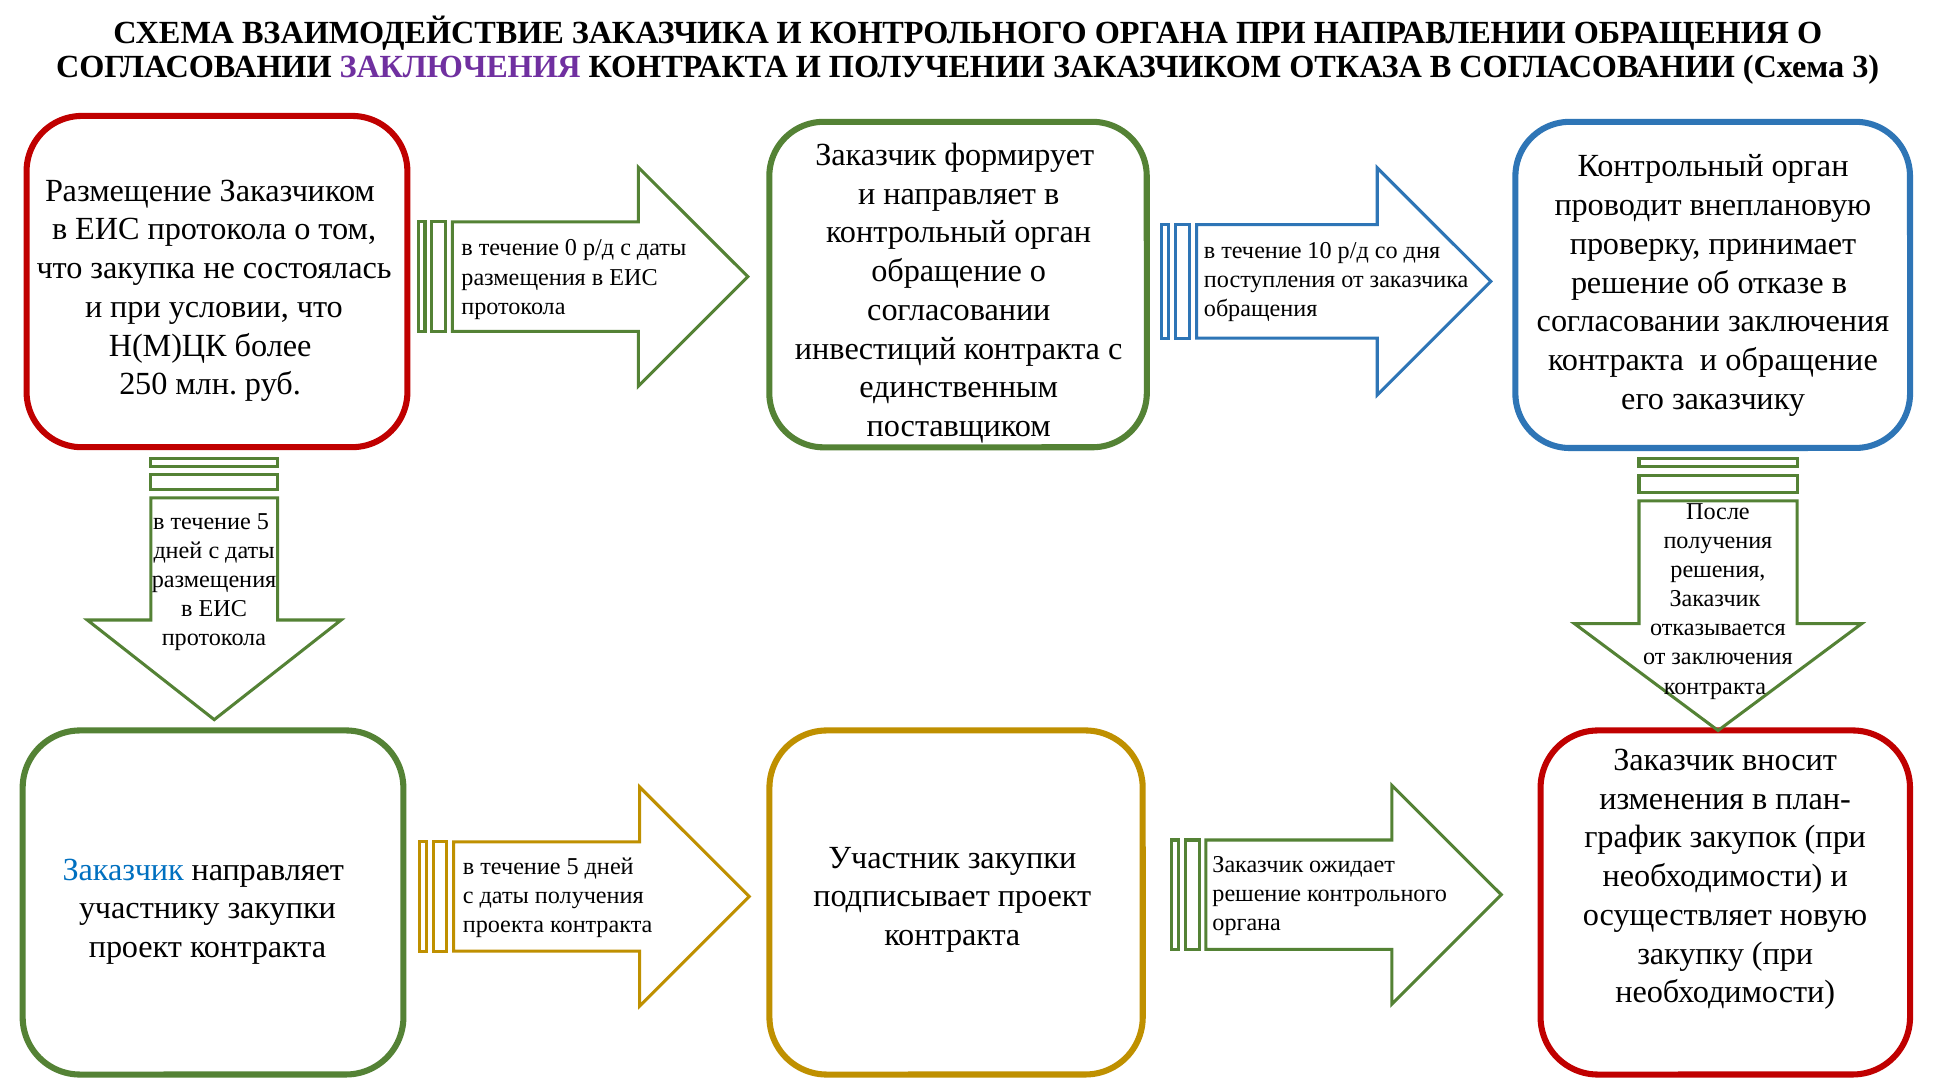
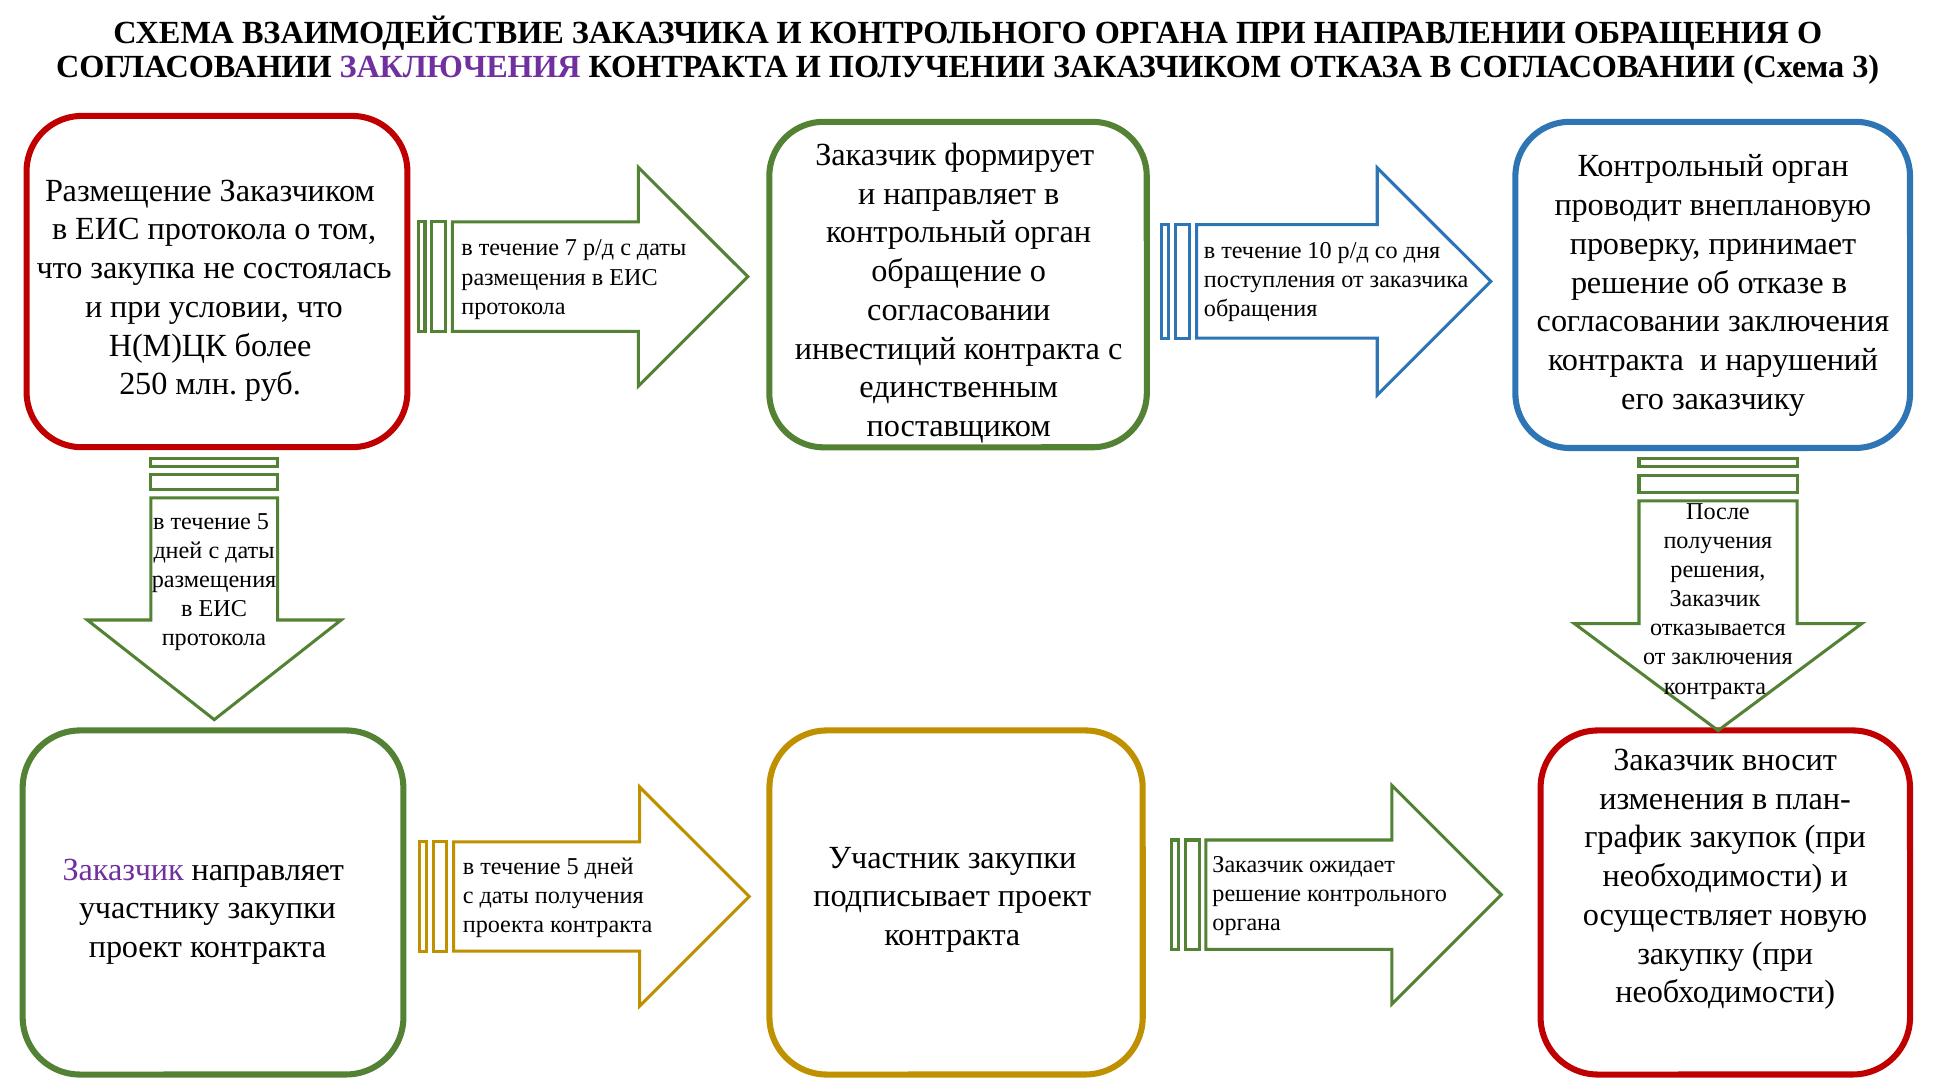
0: 0 -> 7 (571, 248)
и обращение: обращение -> нарушений (1802, 360)
Заказчик colour: blue -> purple (123, 870)
